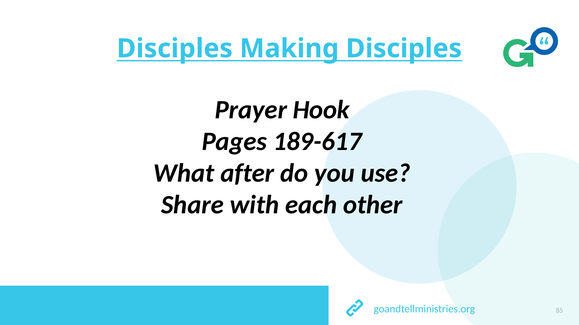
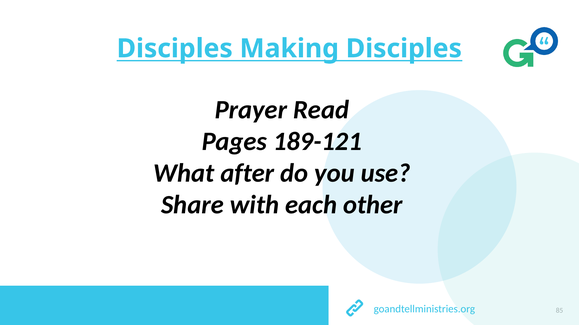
Hook: Hook -> Read (321, 110)
189-617: 189-617 -> 189-121 (317, 142)
